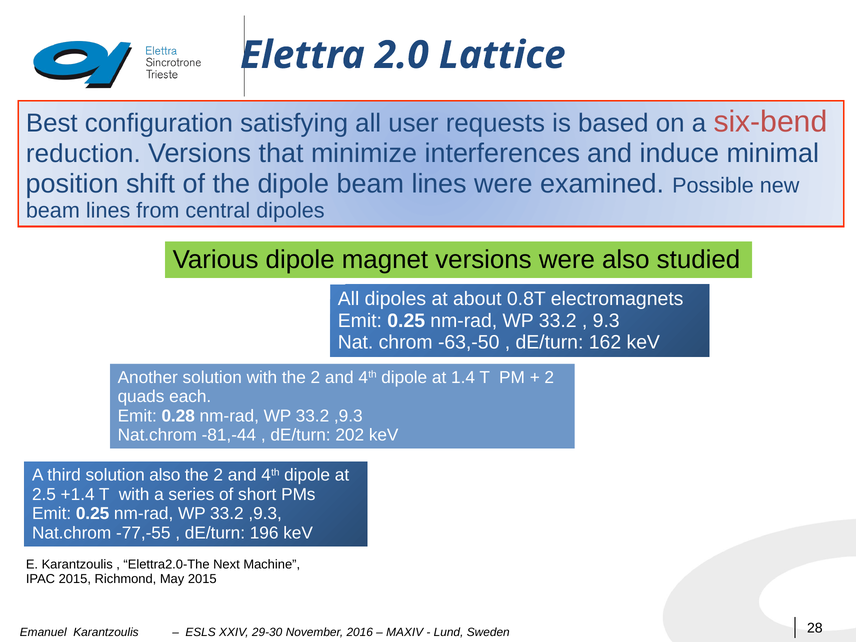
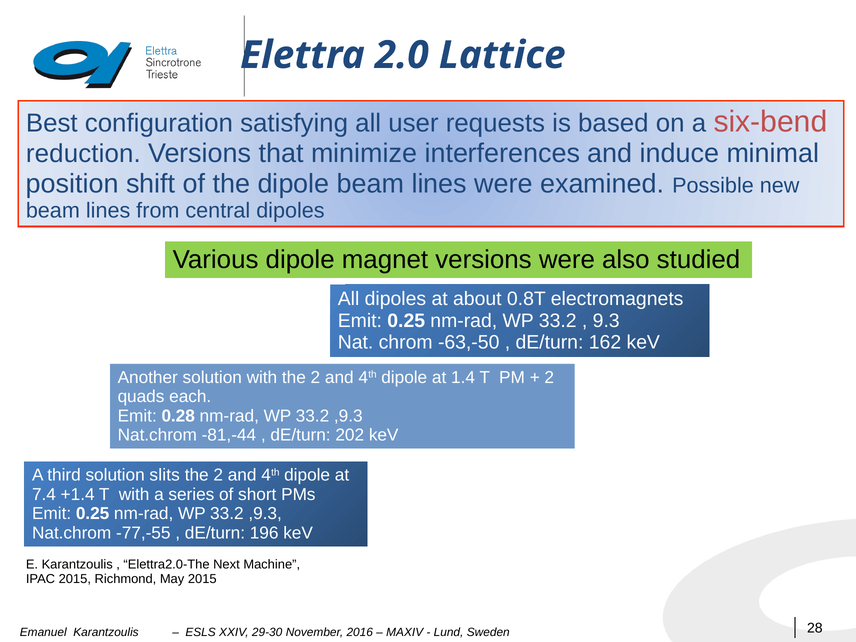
solution also: also -> slits (165, 475)
2.5: 2.5 -> 7.4 (44, 494)
